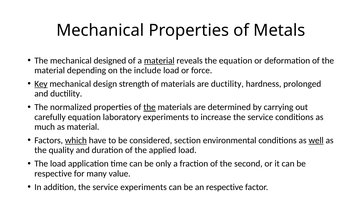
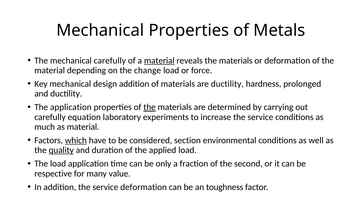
mechanical designed: designed -> carefully (110, 60)
reveals the equation: equation -> materials (236, 60)
include: include -> change (148, 70)
Key underline: present -> none (41, 84)
design strength: strength -> addition (134, 84)
The normalized: normalized -> application (71, 107)
well underline: present -> none (316, 140)
quality underline: none -> present (61, 150)
service experiments: experiments -> deformation (144, 187)
an respective: respective -> toughness (225, 187)
